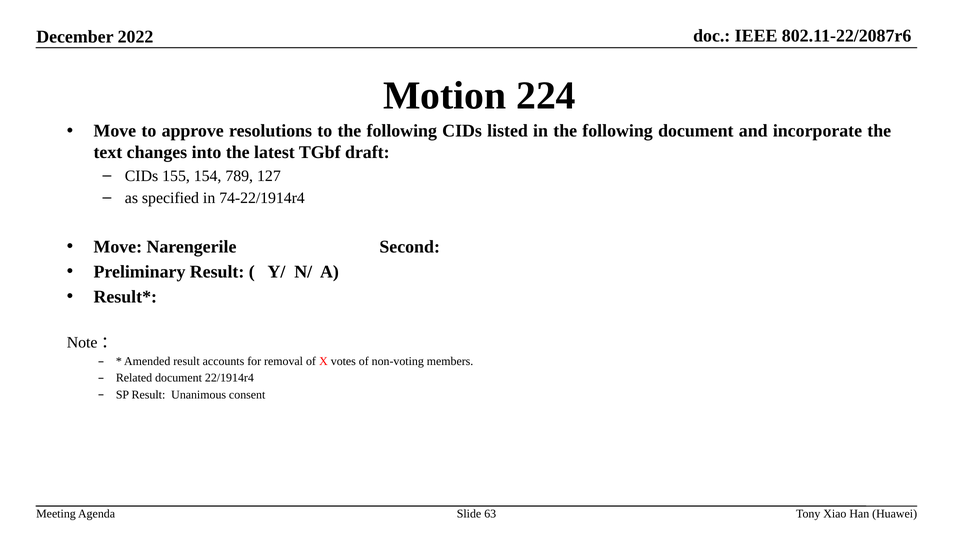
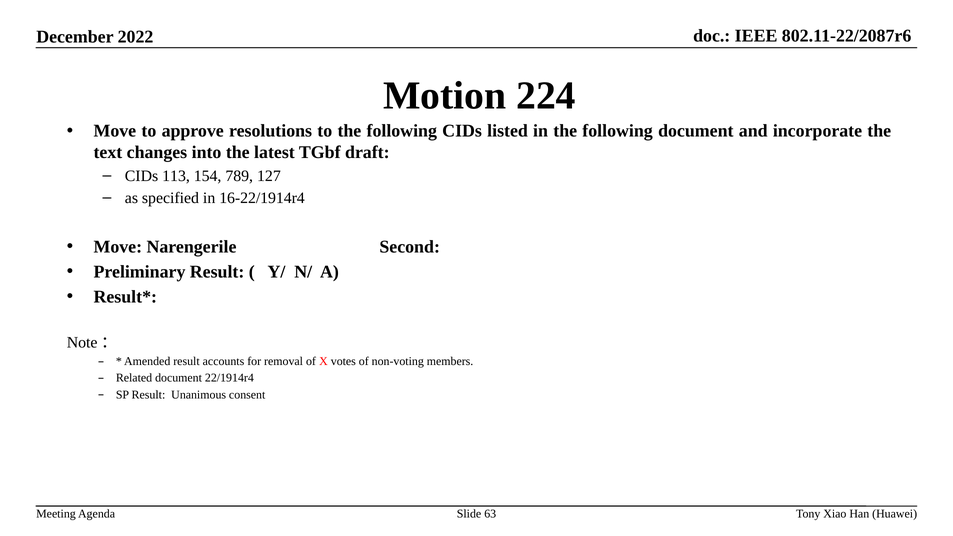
155: 155 -> 113 (176, 176)
74-22/1914r4: 74-22/1914r4 -> 16-22/1914r4 (262, 198)
